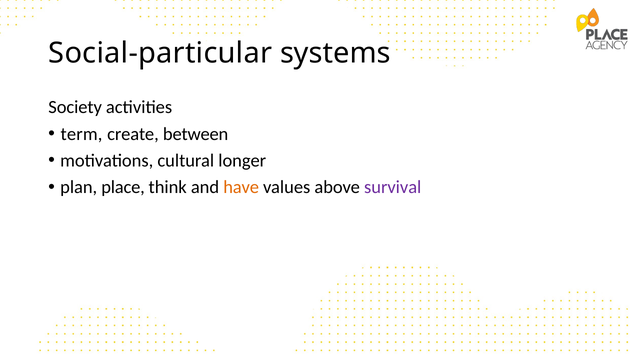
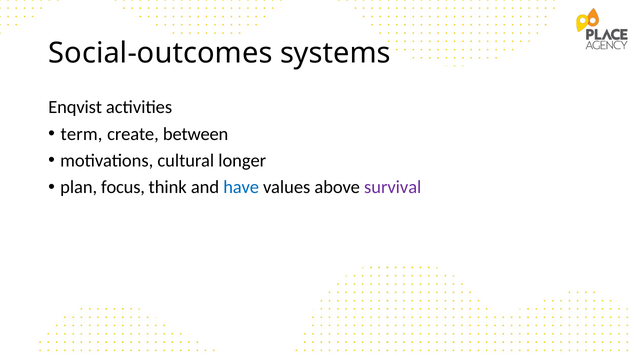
Social-particular: Social-particular -> Social-outcomes (160, 53)
Society: Society -> Enqvist (75, 107)
place: place -> focus (123, 187)
have colour: orange -> blue (241, 187)
